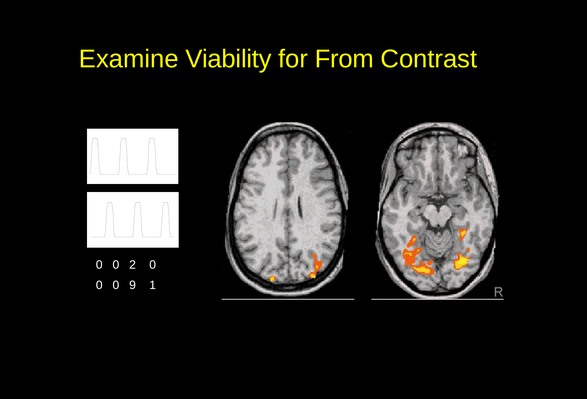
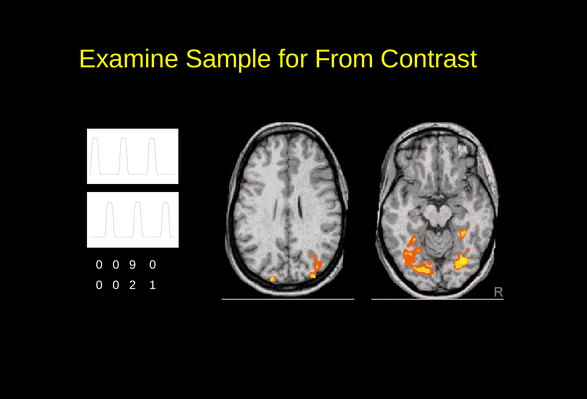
Viability: Viability -> Sample (228, 59)
2: 2 -> 9 (133, 264)
9: 9 -> 2 (133, 285)
